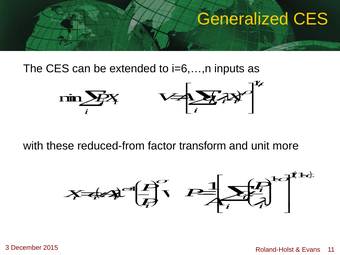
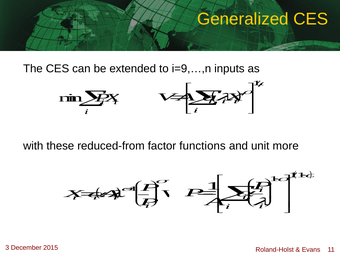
i=6,…,n: i=6,…,n -> i=9,…,n (191, 69)
transform: transform -> functions (203, 146)
